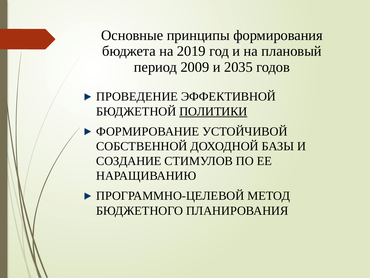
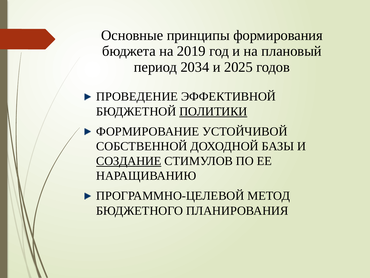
2009: 2009 -> 2034 (195, 67)
2035: 2035 -> 2025 (238, 67)
СОЗДАНИЕ underline: none -> present (129, 161)
